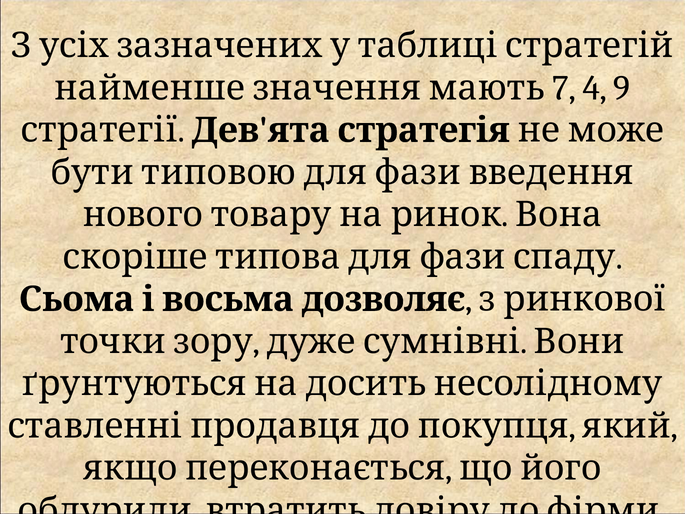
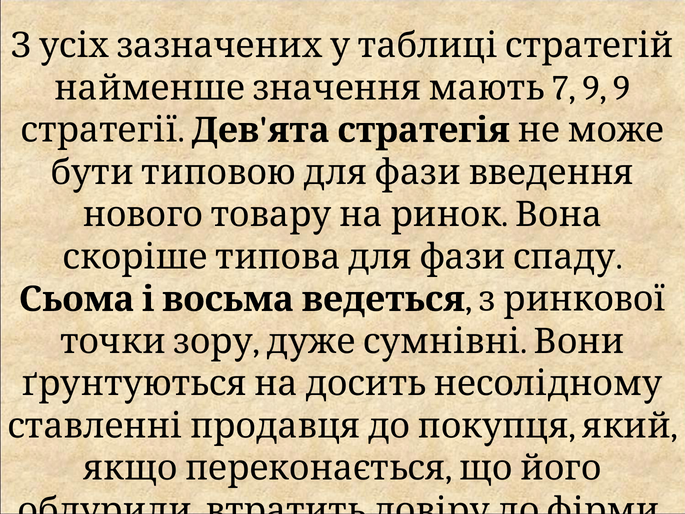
7 4: 4 -> 9 (595, 88)
дозволяє: дозволяє -> ведеться (383, 299)
